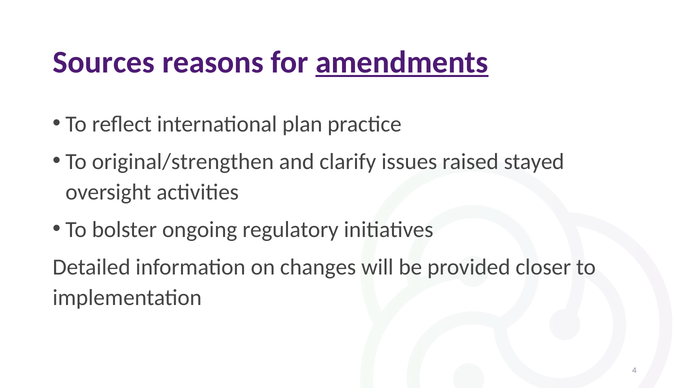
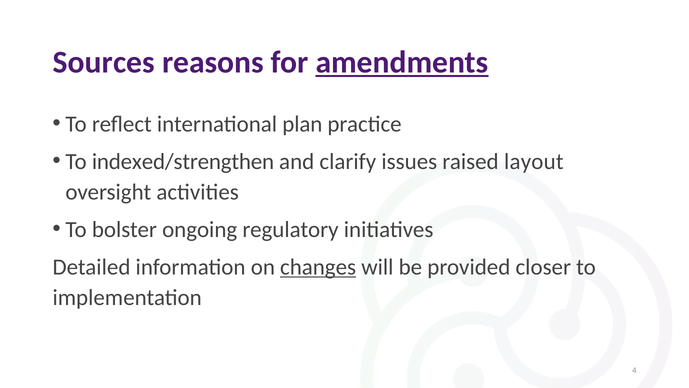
original/strengthen: original/strengthen -> indexed/strengthen (183, 161)
stayed: stayed -> layout (534, 161)
changes underline: none -> present (318, 267)
